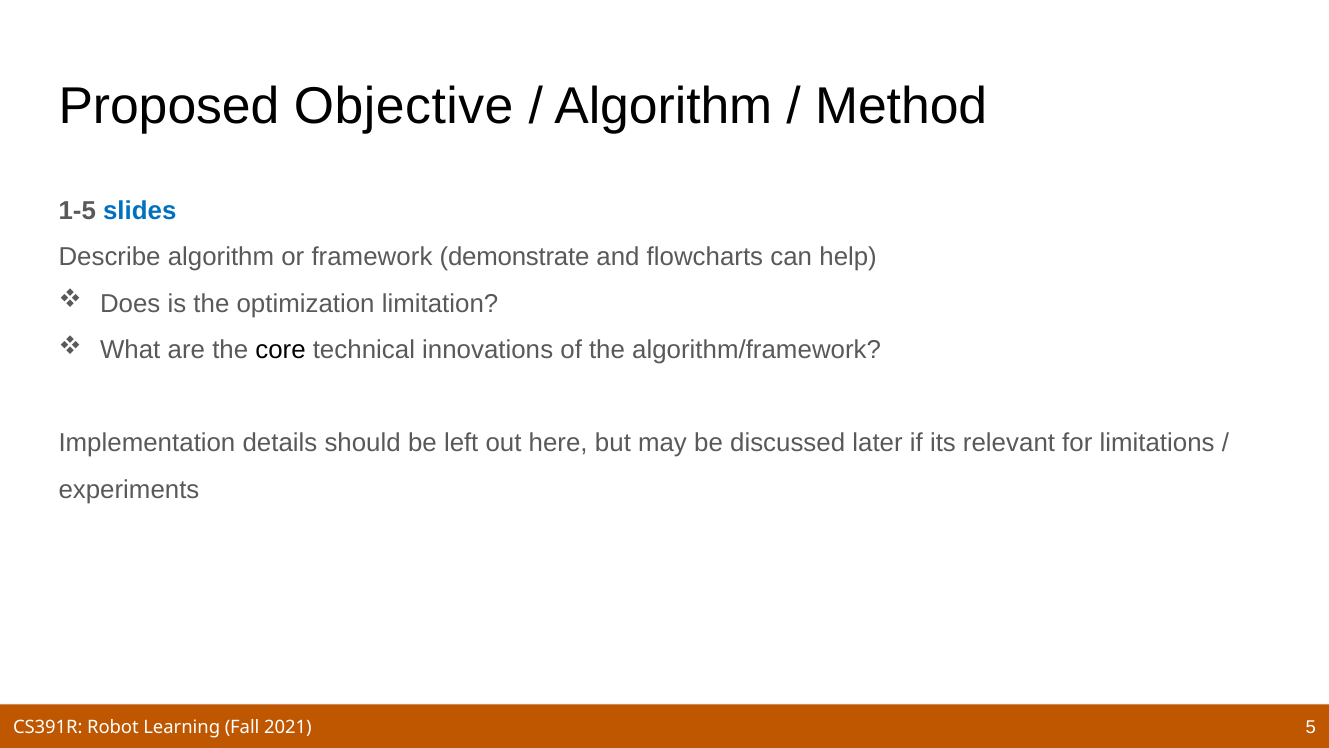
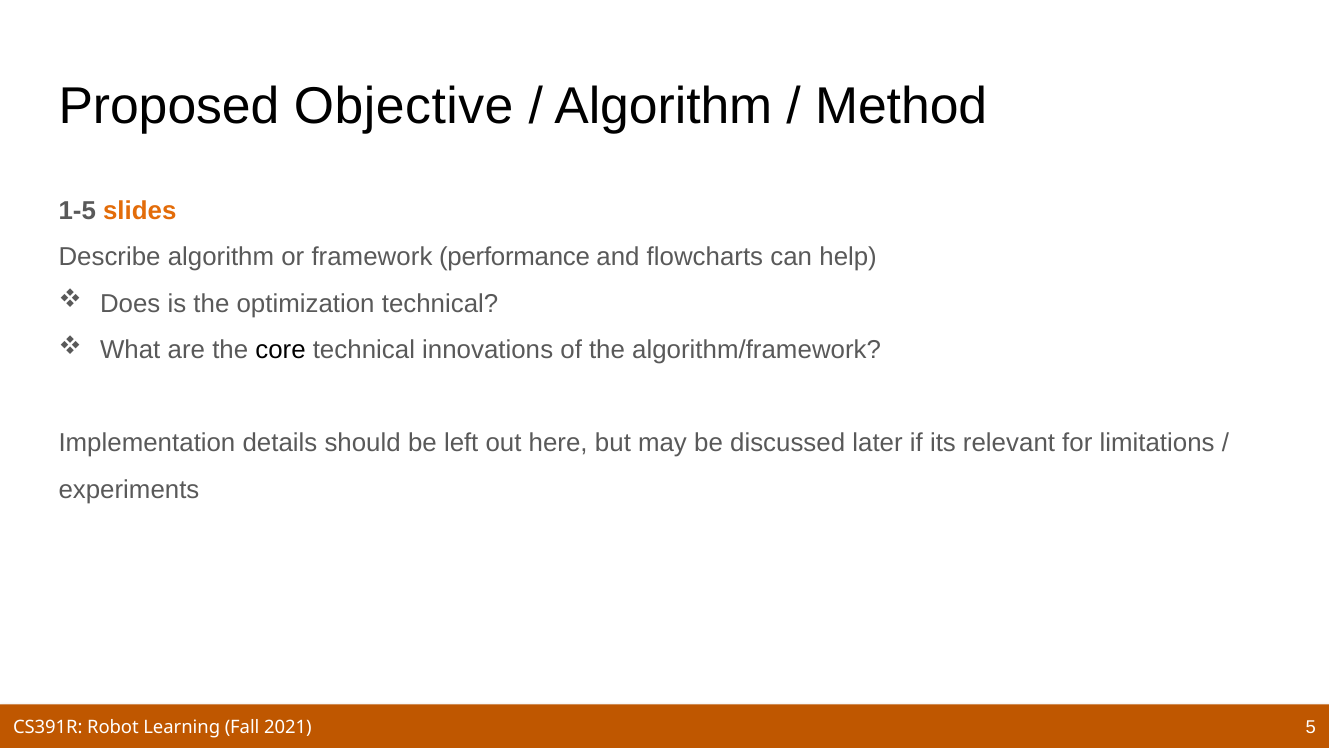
slides colour: blue -> orange (140, 210)
demonstrate: demonstrate -> performance (515, 257)
optimization limitation: limitation -> technical (440, 303)
